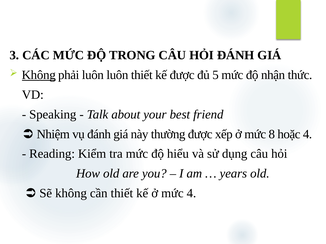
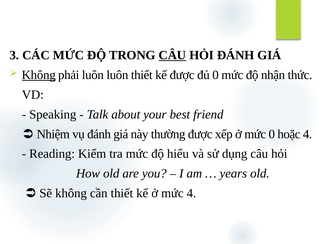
CÂU underline: none -> present (172, 55)
đủ 5: 5 -> 0 (216, 75)
mức 8: 8 -> 0 (272, 134)
